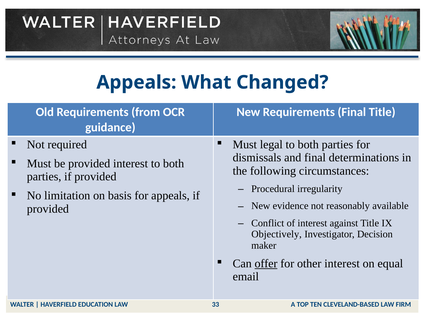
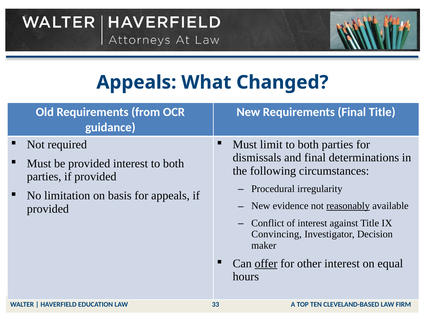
legal: legal -> limit (271, 144)
reasonably underline: none -> present (348, 206)
Objectively: Objectively -> Convincing (277, 234)
email: email -> hours (246, 276)
